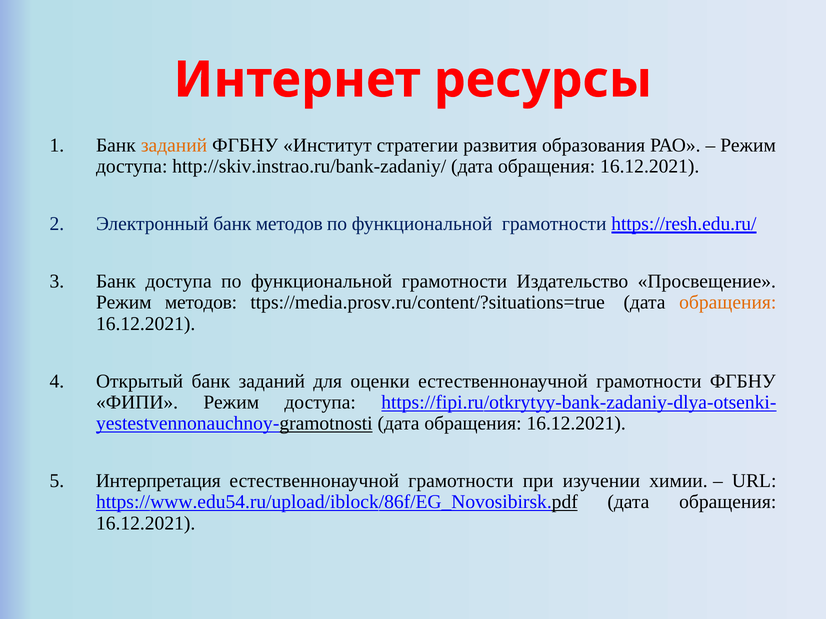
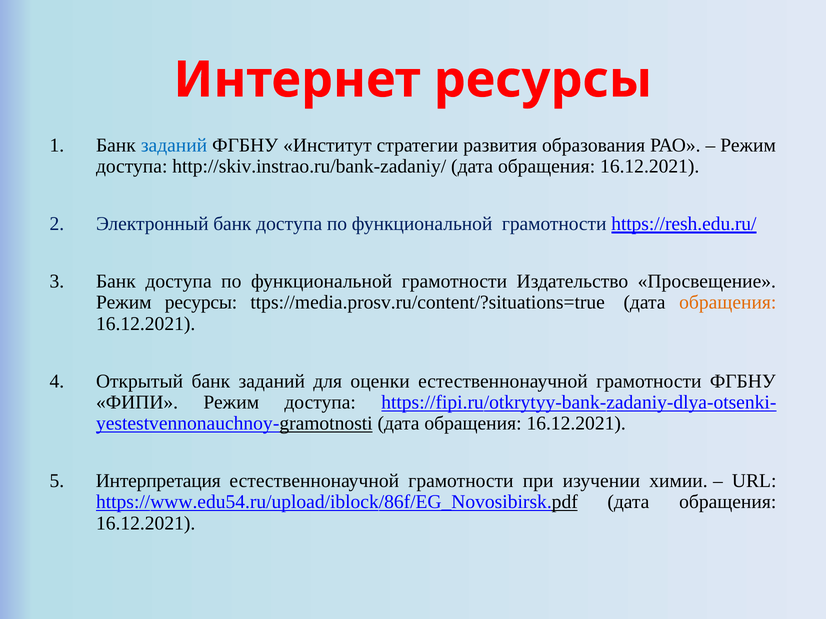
заданий colour: orange -> blue (174, 145)
Электронный банк методов: методов -> доступа (289, 224)
Режим методов: методов -> ресурсы (201, 303)
